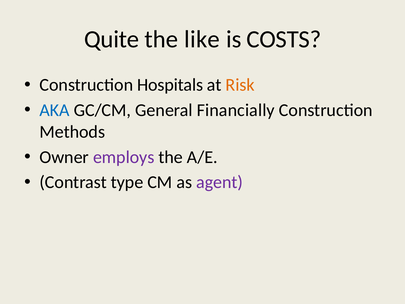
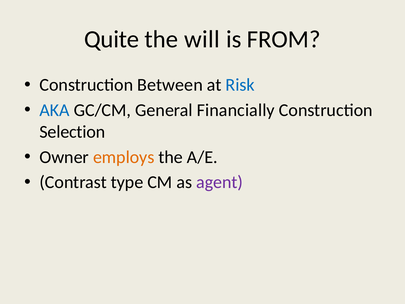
like: like -> will (202, 39)
COSTS: COSTS -> FROM (284, 39)
Hospitals: Hospitals -> Between (170, 85)
Risk colour: orange -> blue (240, 85)
Methods: Methods -> Selection (72, 132)
employs colour: purple -> orange (124, 157)
